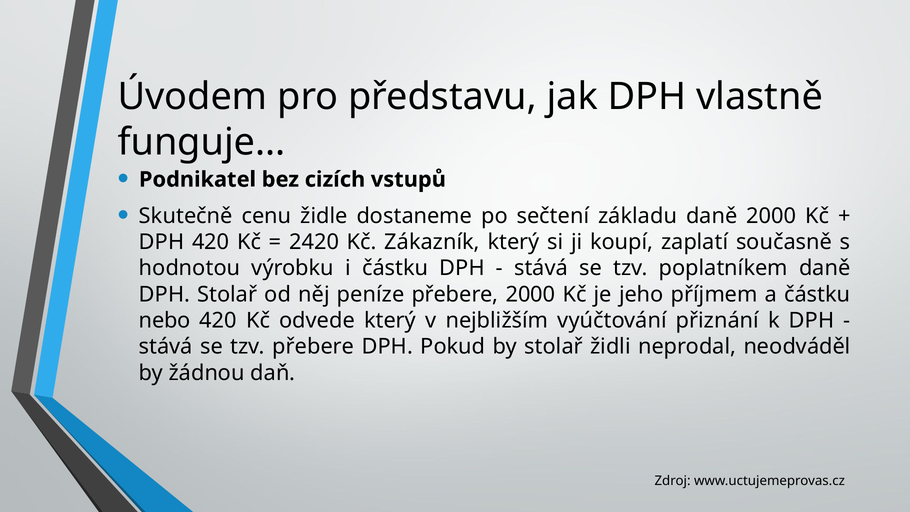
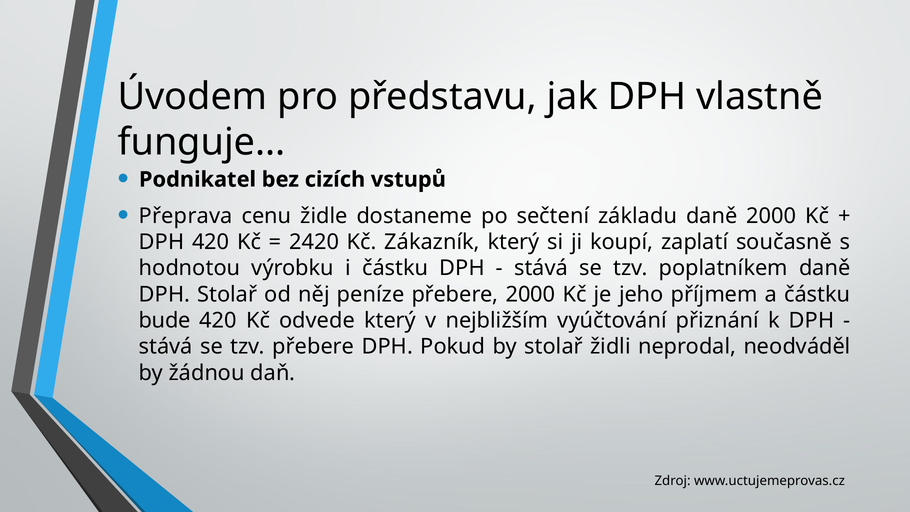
Skutečně: Skutečně -> Přeprava (186, 216)
nebo: nebo -> bude (165, 320)
